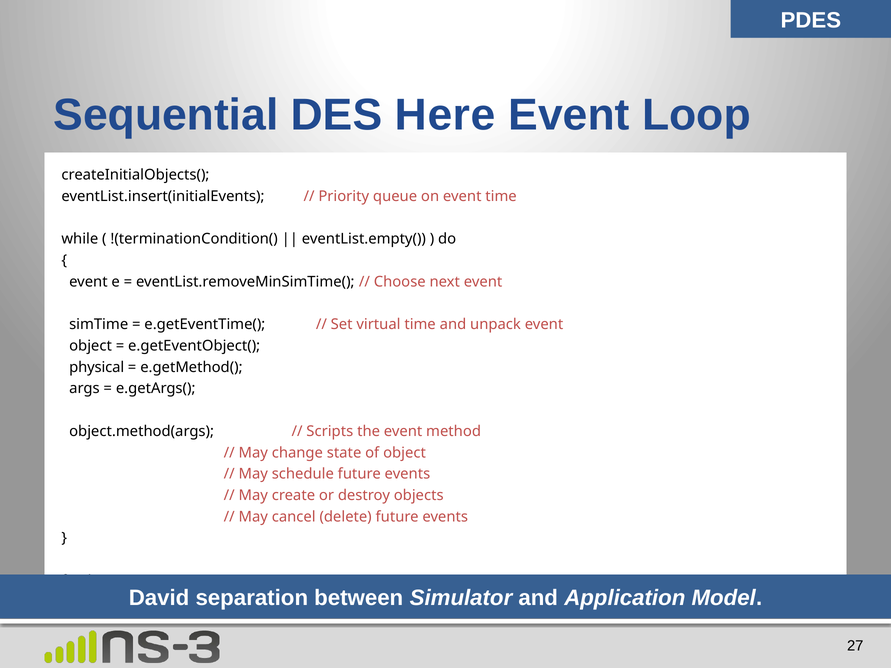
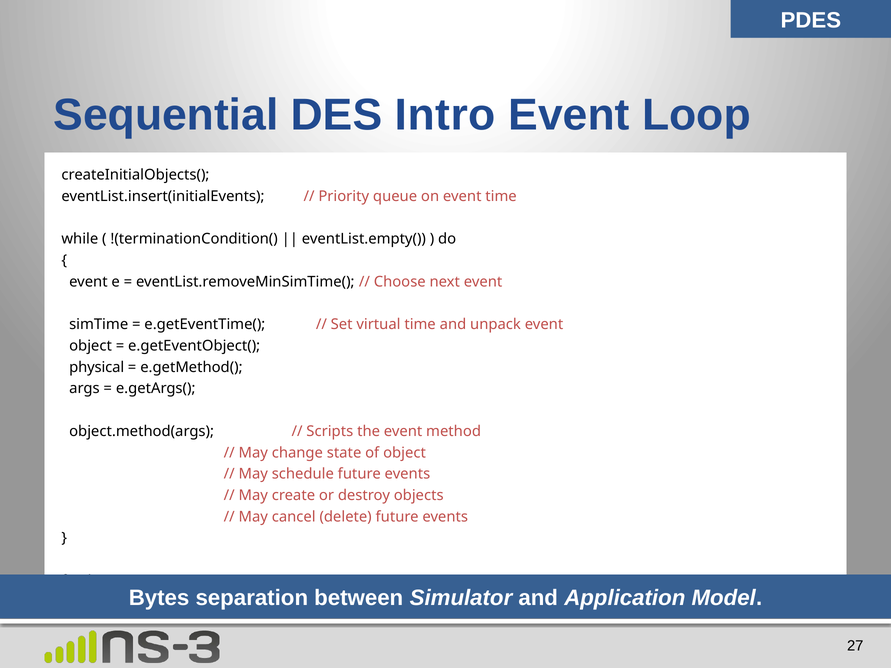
Here: Here -> Intro (445, 115)
David: David -> Bytes (159, 598)
